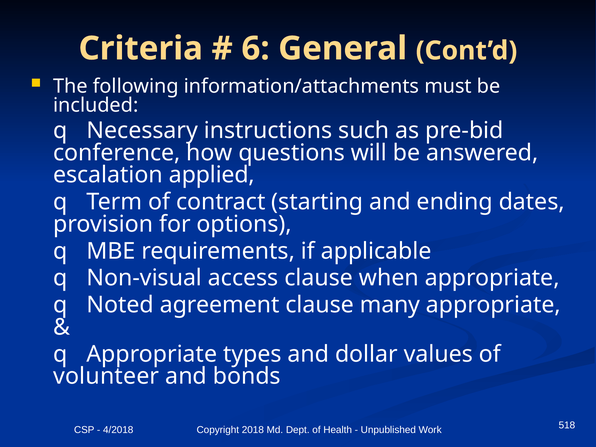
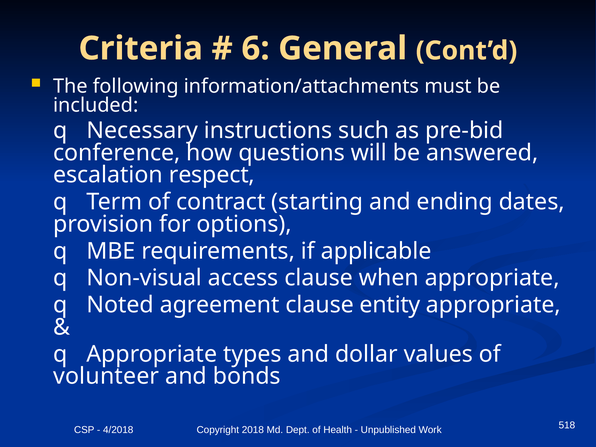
applied: applied -> respect (212, 175)
many: many -> entity (390, 305)
